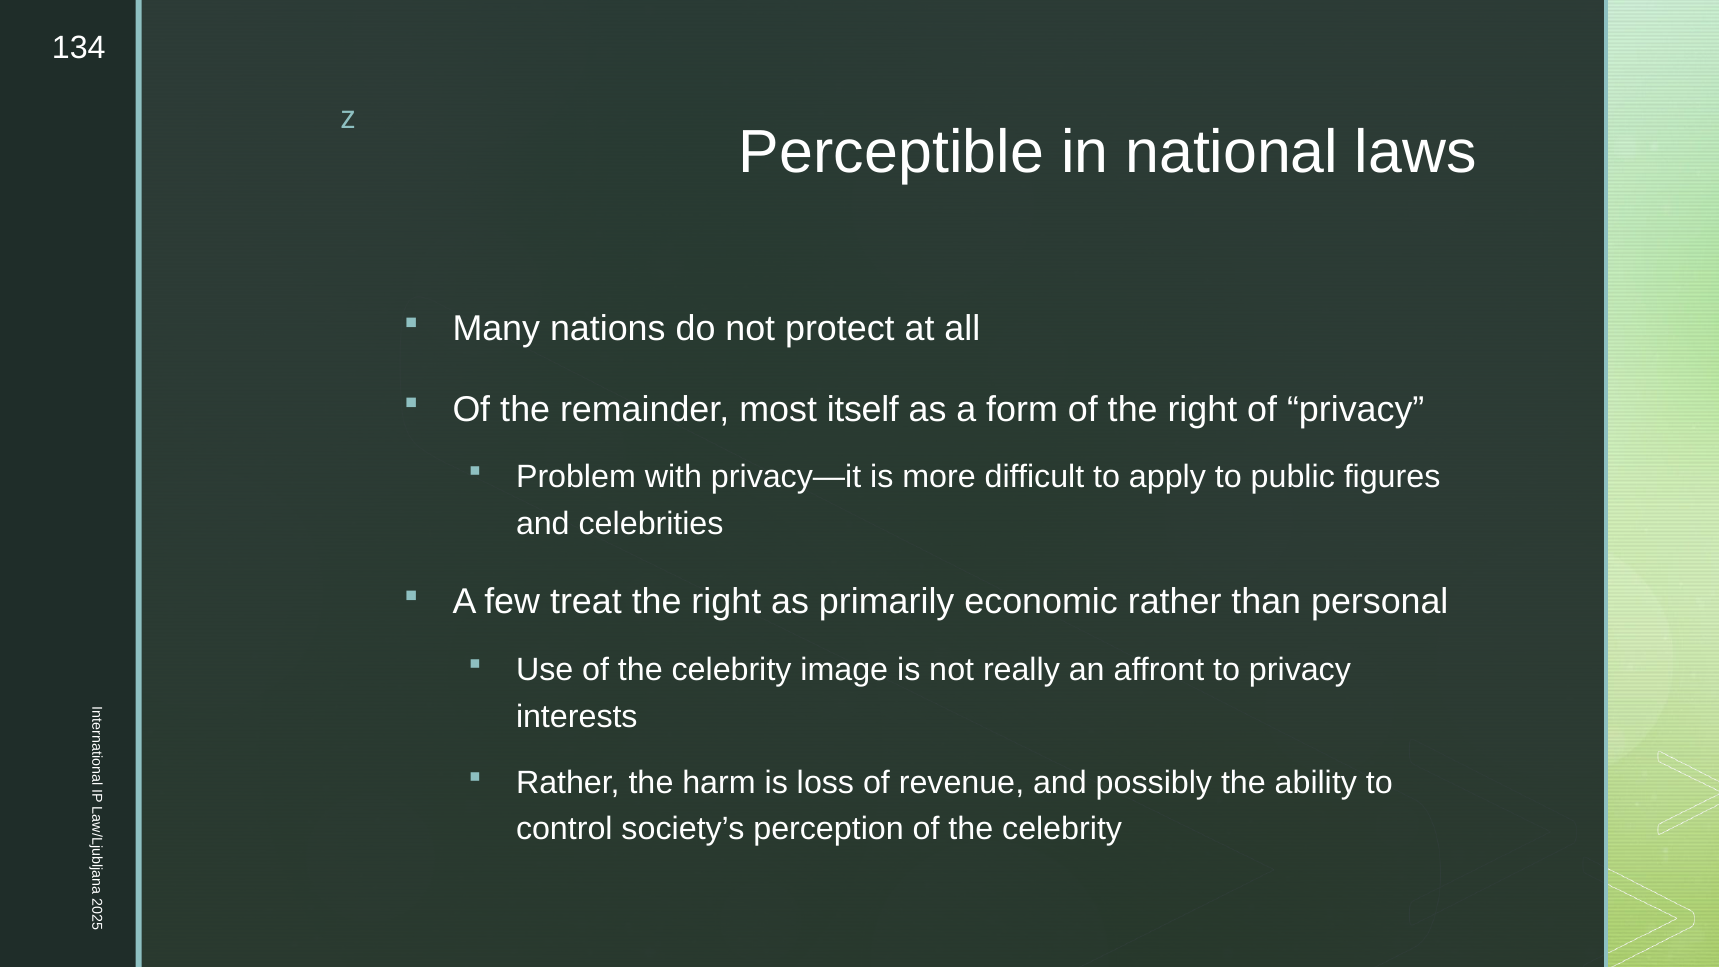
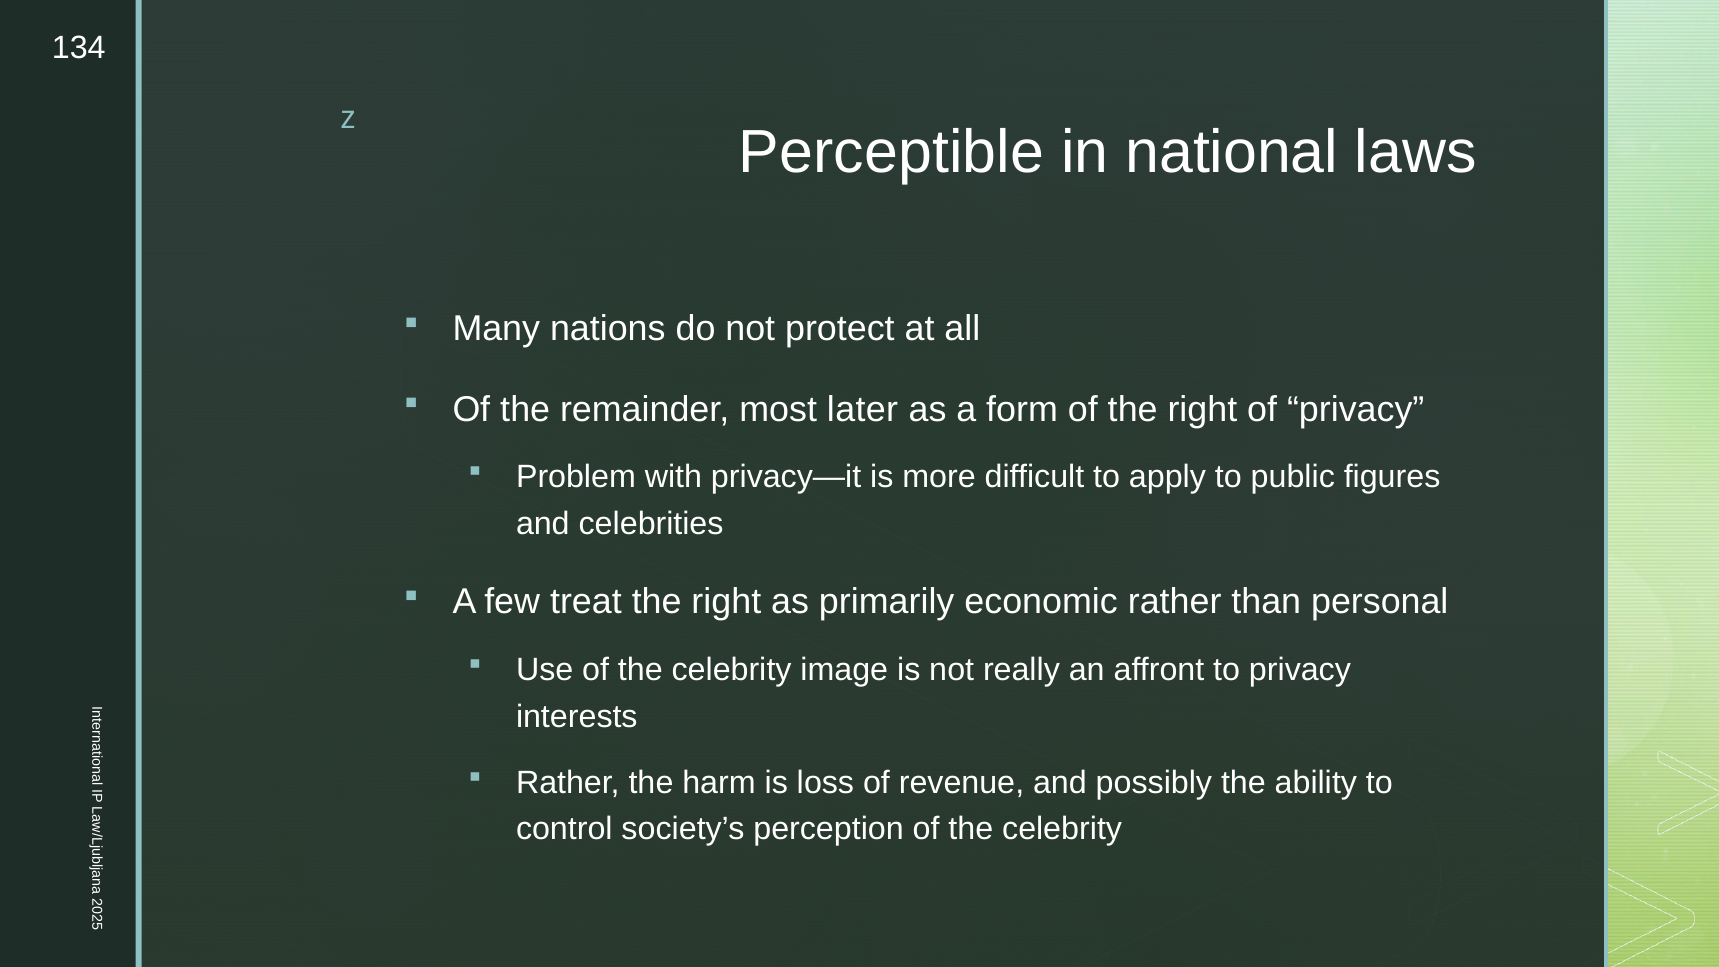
itself: itself -> later (863, 409)
